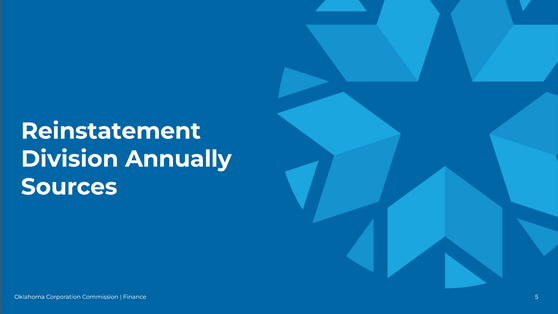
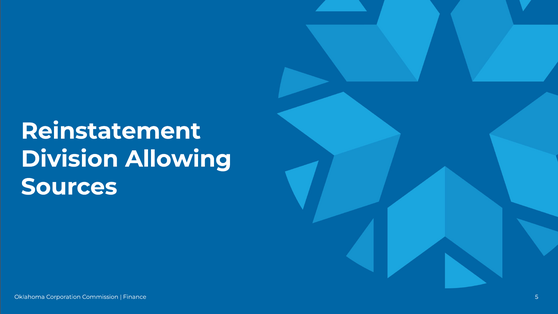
Annually: Annually -> Allowing (178, 159)
